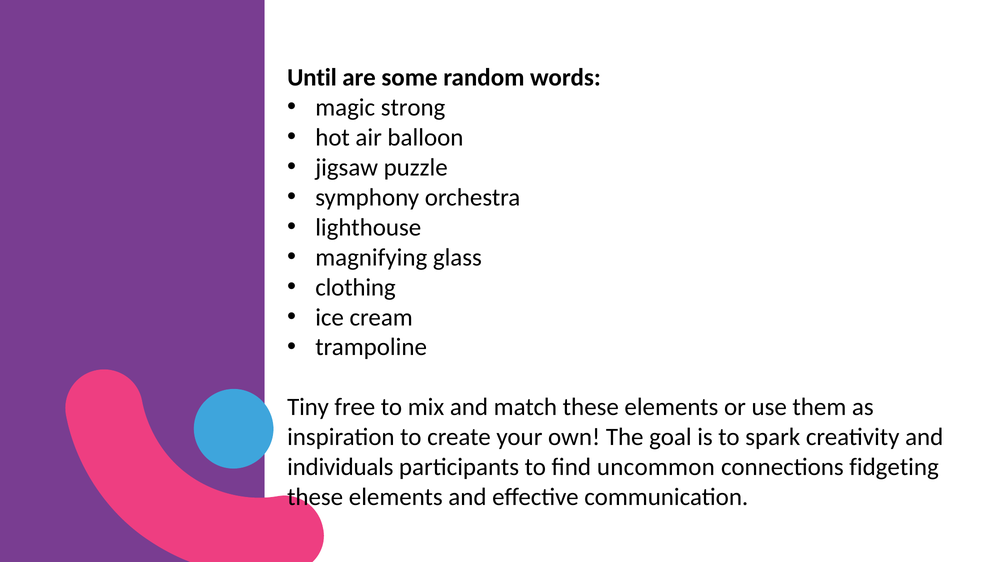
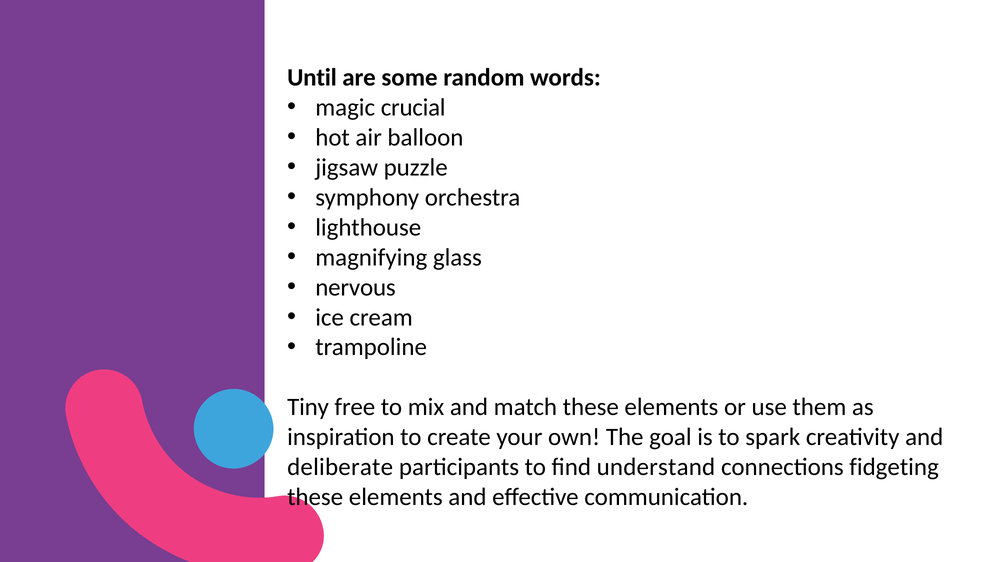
strong: strong -> crucial (413, 107)
clothing: clothing -> nervous (355, 287)
individuals: individuals -> deliberate (340, 467)
uncommon: uncommon -> understand (656, 467)
